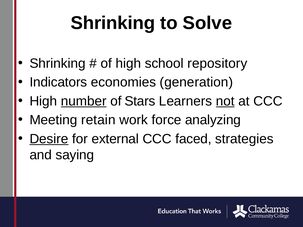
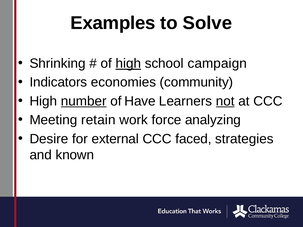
Shrinking: Shrinking -> Examples (113, 23)
high underline: none -> present (128, 64)
repository: repository -> campaign (217, 64)
generation: generation -> community (196, 82)
Stars: Stars -> Have (140, 101)
Desire underline: present -> none (49, 139)
saying: saying -> known (75, 155)
